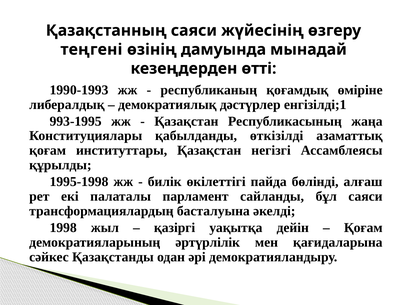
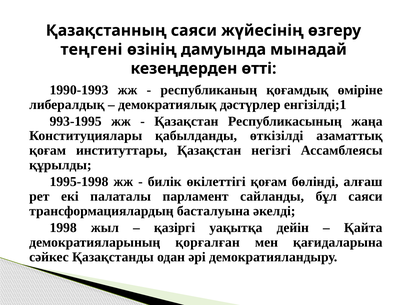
өкілеттігі пайда: пайда -> қоғам (269, 182)
Қоғам: Қоғам -> Қайта (363, 228)
әртүрлілік: әртүрлілік -> қорғалған (208, 243)
